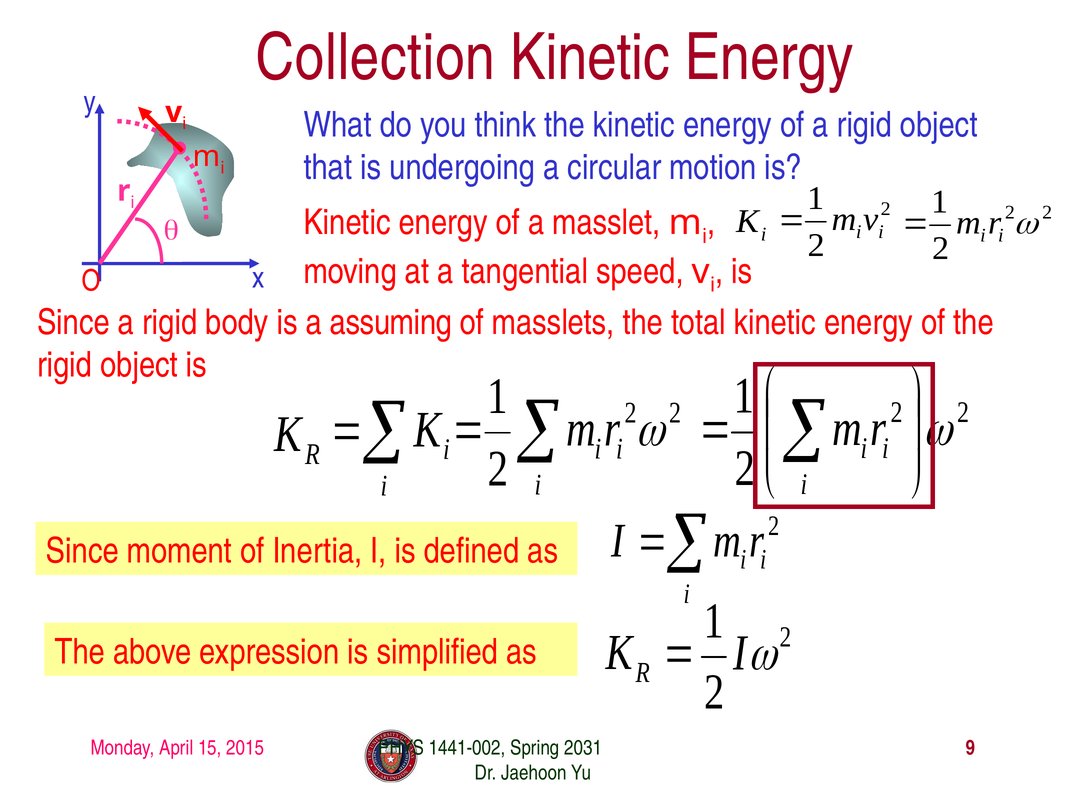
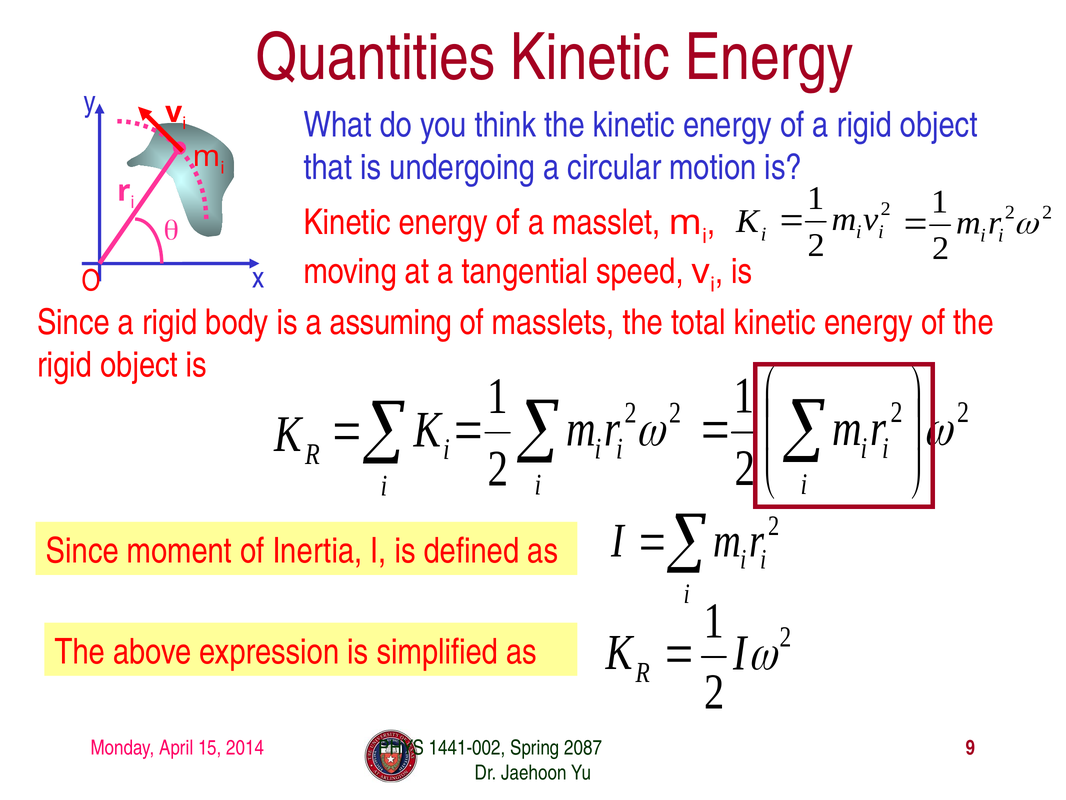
Collection: Collection -> Quantities (376, 58)
2015: 2015 -> 2014 (245, 748)
2031: 2031 -> 2087 (583, 748)
